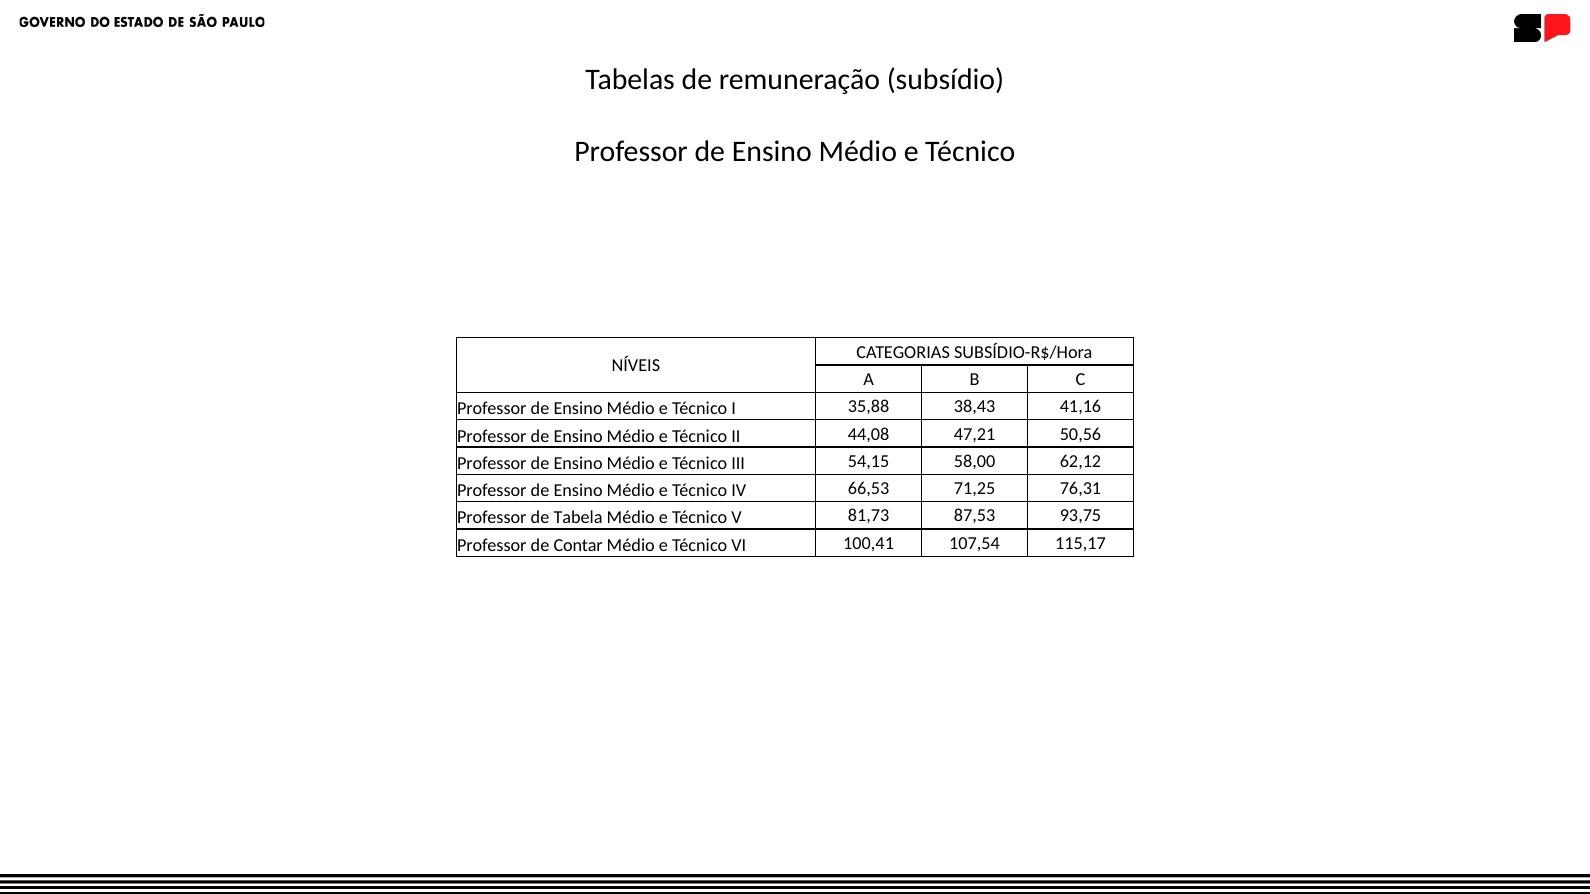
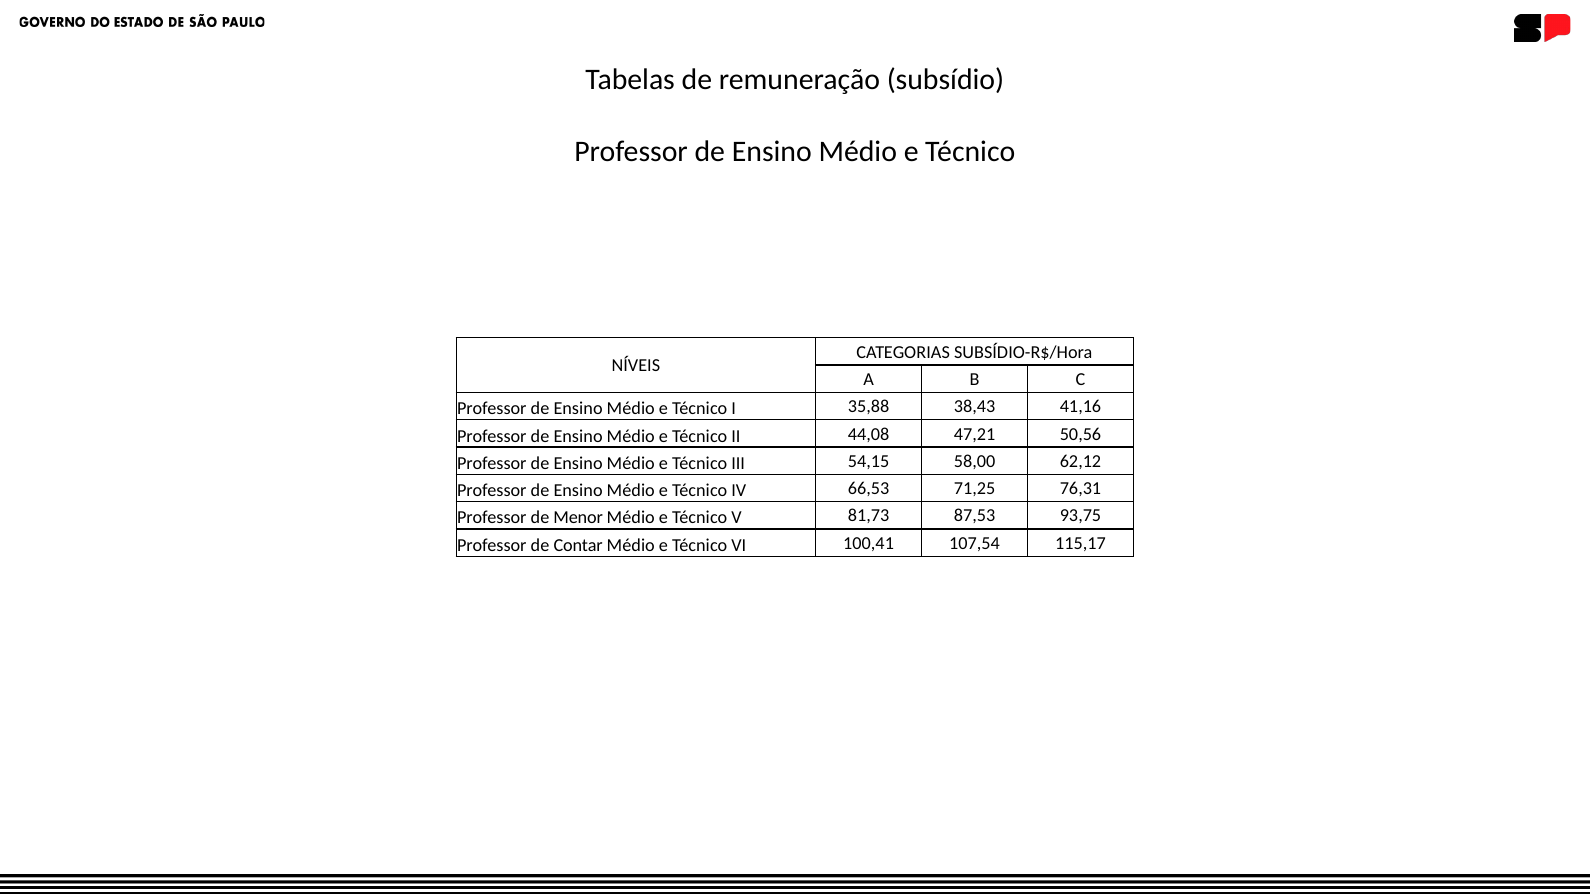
Tabela: Tabela -> Menor (578, 518)
